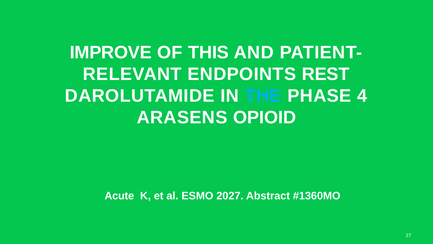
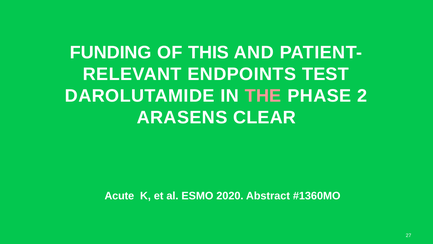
IMPROVE: IMPROVE -> FUNDING (111, 52)
REST: REST -> TEST (325, 74)
THE colour: light blue -> pink (263, 96)
4: 4 -> 2 (362, 96)
OPIOID: OPIOID -> CLEAR (265, 117)
2027: 2027 -> 2020 (230, 196)
